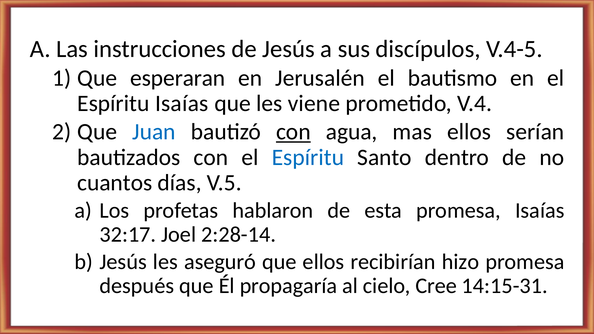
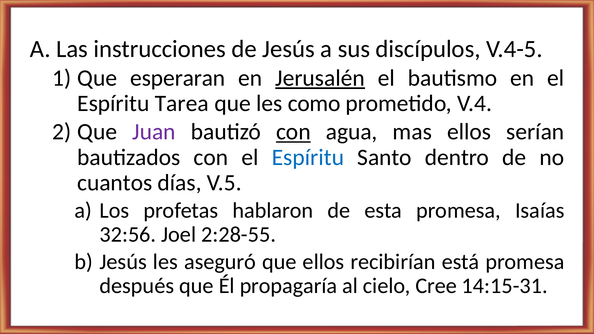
Jerusalén underline: none -> present (320, 78)
Espíritu Isaías: Isaías -> Tarea (182, 103)
viene: viene -> como (314, 103)
Juan colour: blue -> purple (154, 132)
32:17: 32:17 -> 32:56 (128, 235)
2:28-14: 2:28-14 -> 2:28-55 (239, 235)
hizo: hizo -> está (461, 262)
